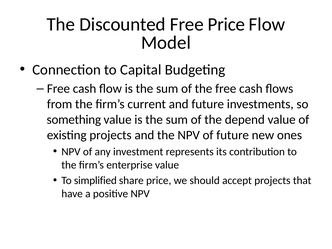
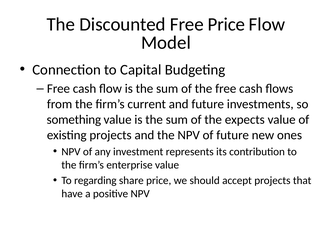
depend: depend -> expects (245, 120)
simplified: simplified -> regarding (95, 180)
